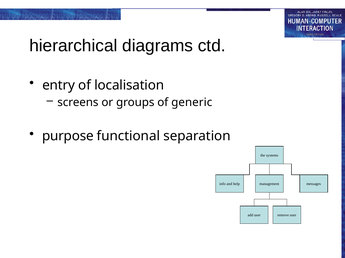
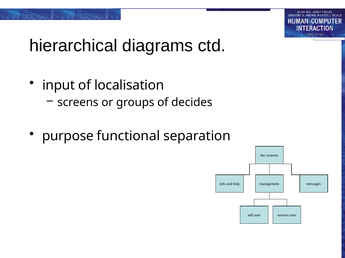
entry: entry -> input (59, 85)
generic: generic -> decides (192, 103)
